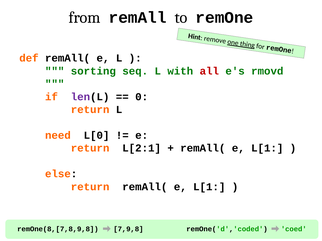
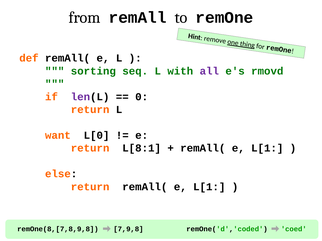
all colour: red -> purple (209, 71)
need: need -> want (58, 136)
L[2:1: L[2:1 -> L[8:1 (142, 148)
